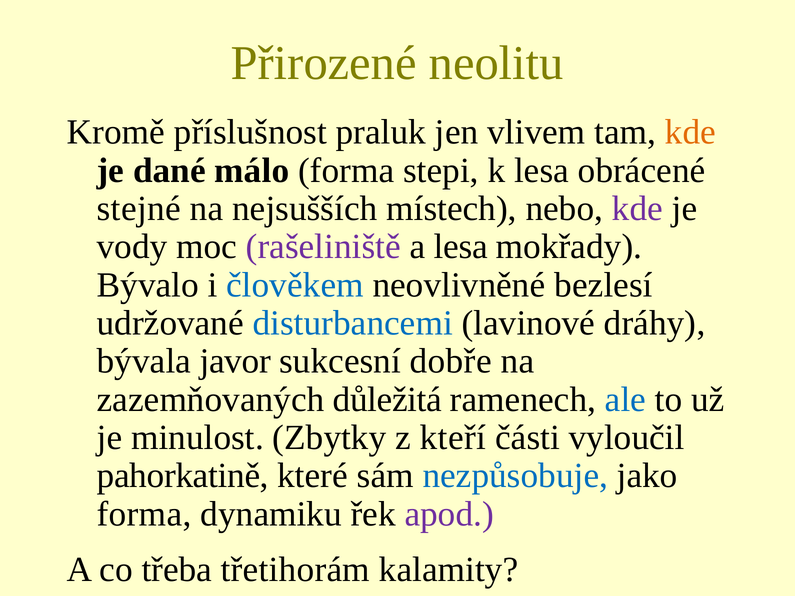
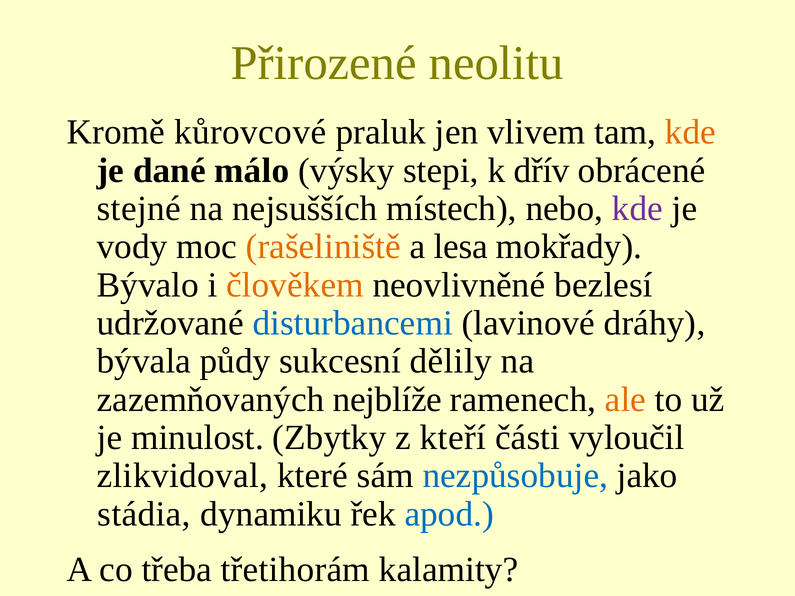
příslušnost: příslušnost -> kůrovcové (250, 132)
málo forma: forma -> výsky (346, 171)
k lesa: lesa -> dřív (542, 171)
rašeliniště colour: purple -> orange (323, 247)
člověkem colour: blue -> orange (295, 285)
javor: javor -> půdy (235, 361)
dobře: dobře -> dělily (451, 361)
důležitá: důležitá -> nejblíže (387, 400)
ale colour: blue -> orange (625, 400)
pahorkatině: pahorkatině -> zlikvidoval (182, 476)
forma: forma -> stádia (144, 514)
apod colour: purple -> blue (449, 514)
